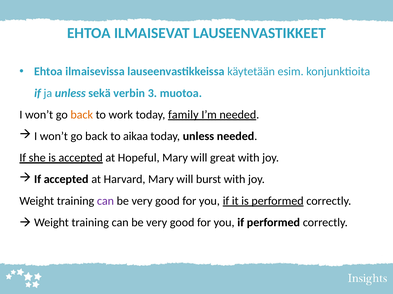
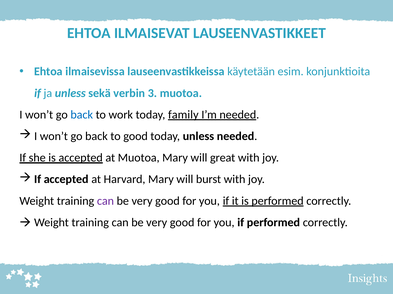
back colour: orange -> blue (82, 115)
to aikaa: aikaa -> good (136, 137)
at Hopeful: Hopeful -> Muotoa (139, 158)
